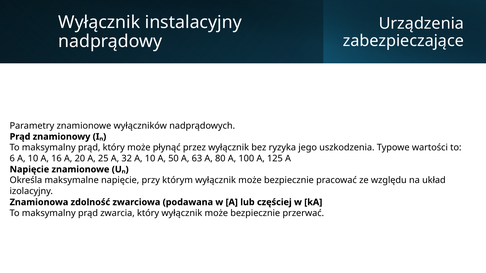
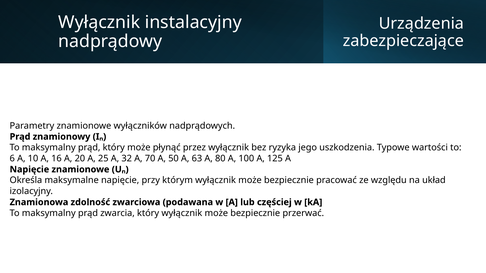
32 A 10: 10 -> 70 (150, 159)
